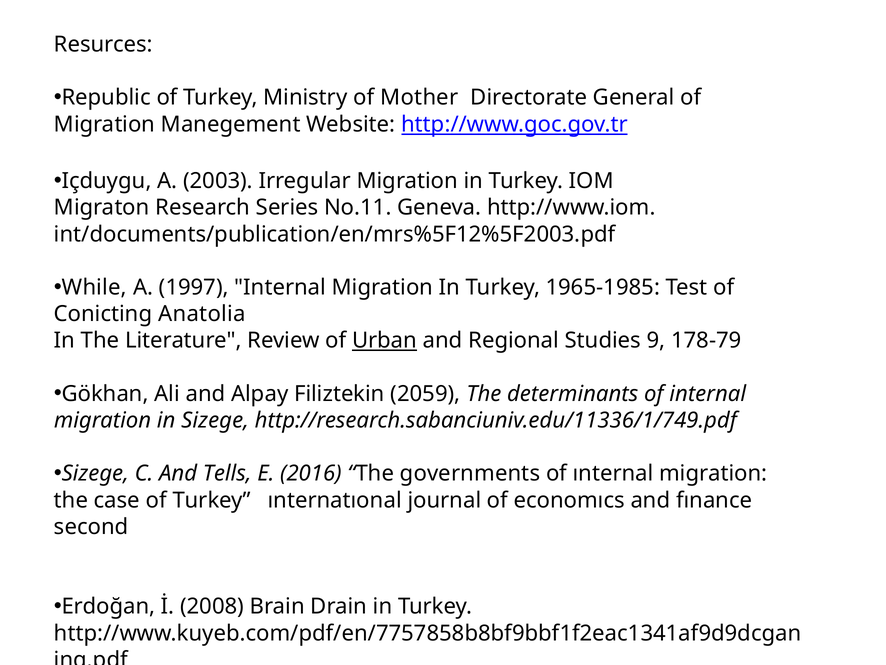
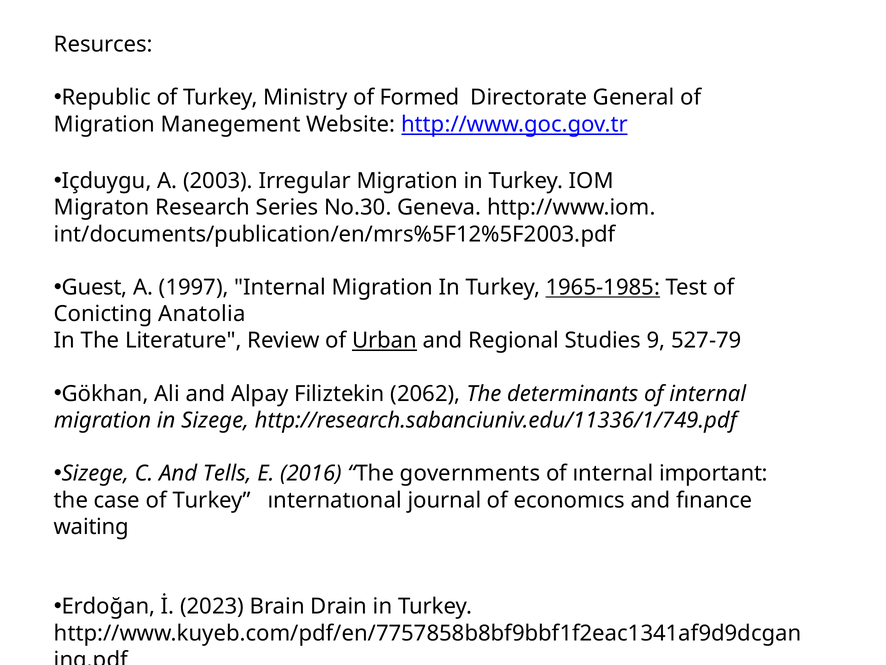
Mother: Mother -> Formed (420, 98)
No.11: No.11 -> No.30 (358, 207)
While: While -> Guest (95, 287)
1965-1985 underline: none -> present (603, 287)
178-79: 178-79 -> 527-79 (706, 340)
2059: 2059 -> 2062 (425, 394)
ınternal migration: migration -> important (713, 473)
second: second -> waiting (91, 526)
2008: 2008 -> 2023 (212, 606)
